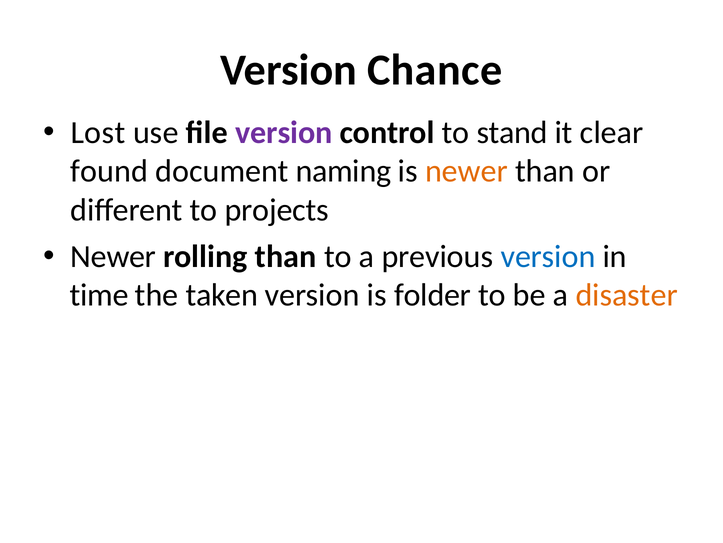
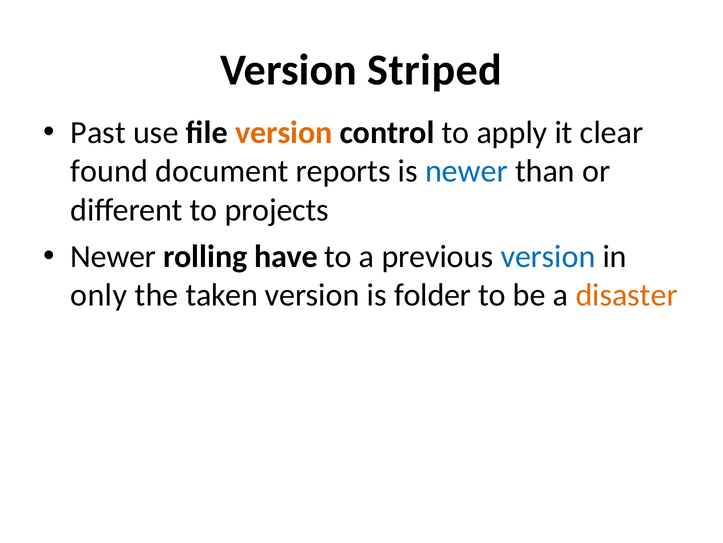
Chance: Chance -> Striped (435, 70)
Lost: Lost -> Past (98, 132)
version colour: purple -> orange (284, 132)
stand: stand -> apply (512, 132)
naming: naming -> reports (343, 171)
newer colour: orange -> blue (466, 171)
rolling than: than -> have (286, 256)
time: time -> only (99, 295)
